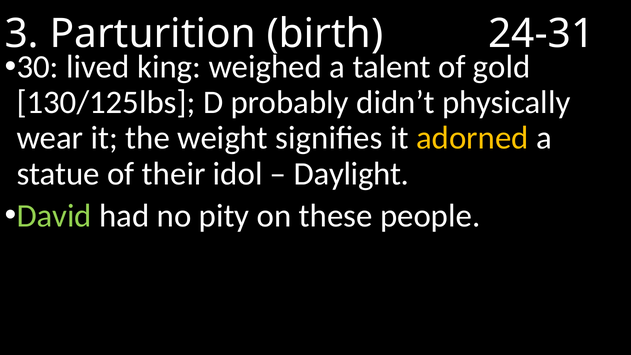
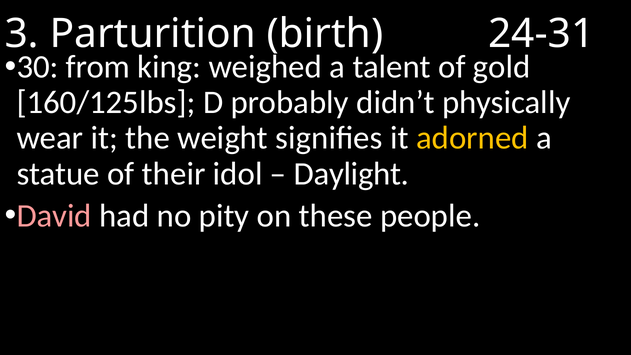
lived: lived -> from (98, 67)
130/125lbs: 130/125lbs -> 160/125lbs (106, 103)
David colour: light green -> pink (54, 216)
